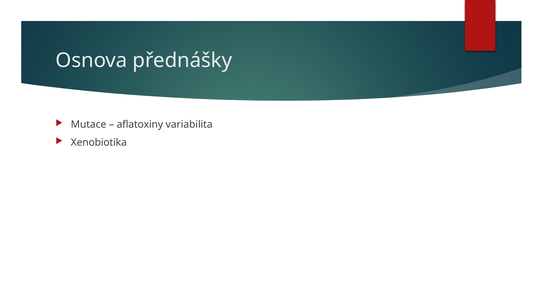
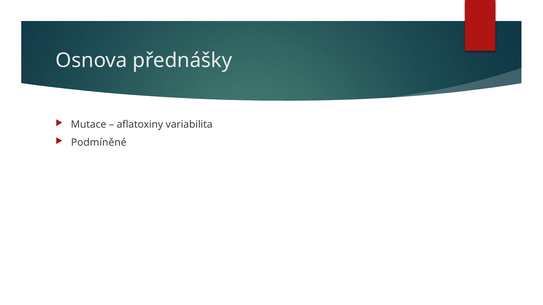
Xenobiotika: Xenobiotika -> Podmíněné (99, 143)
